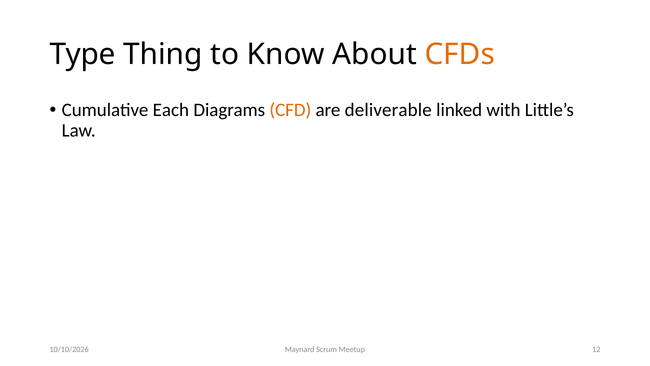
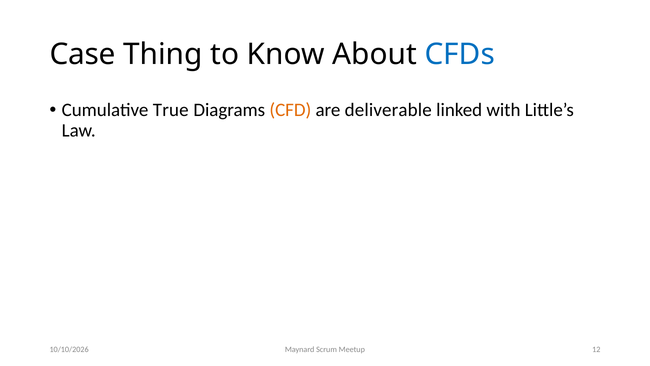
Type: Type -> Case (83, 55)
CFDs colour: orange -> blue (460, 55)
Each: Each -> True (171, 110)
